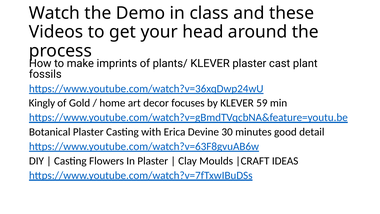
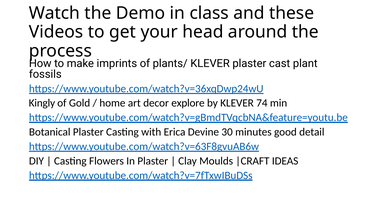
focuses: focuses -> explore (188, 103)
59: 59 -> 74 (262, 103)
